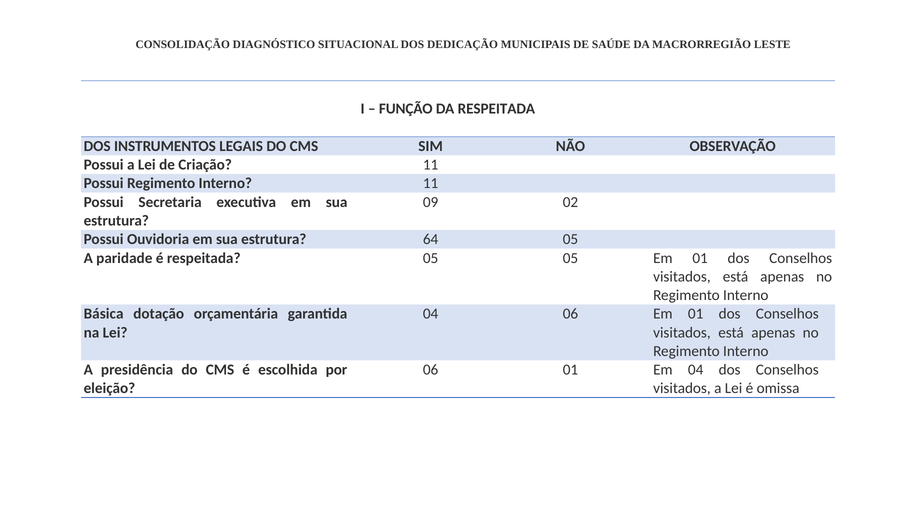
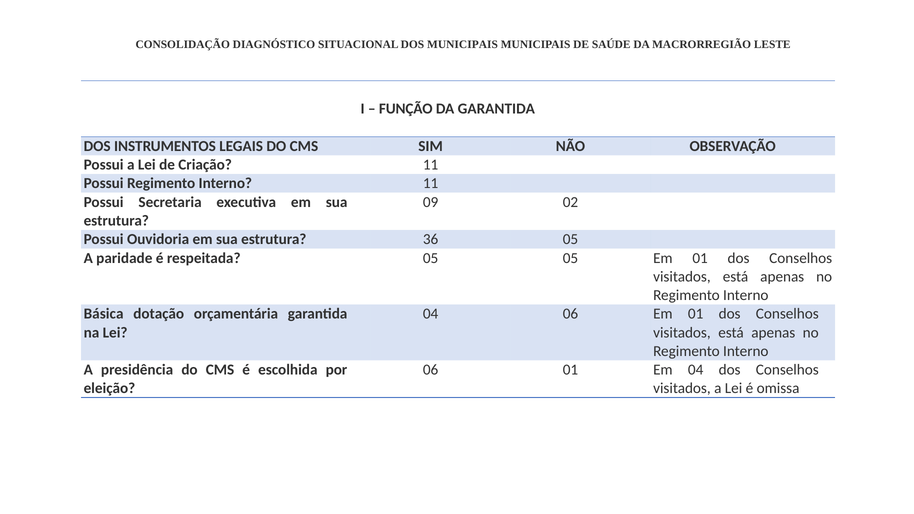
DOS DEDICAÇÃO: DEDICAÇÃO -> MUNICIPAIS (462, 44)
DA RESPEITADA: RESPEITADA -> GARANTIDA (496, 109)
64: 64 -> 36 (431, 239)
